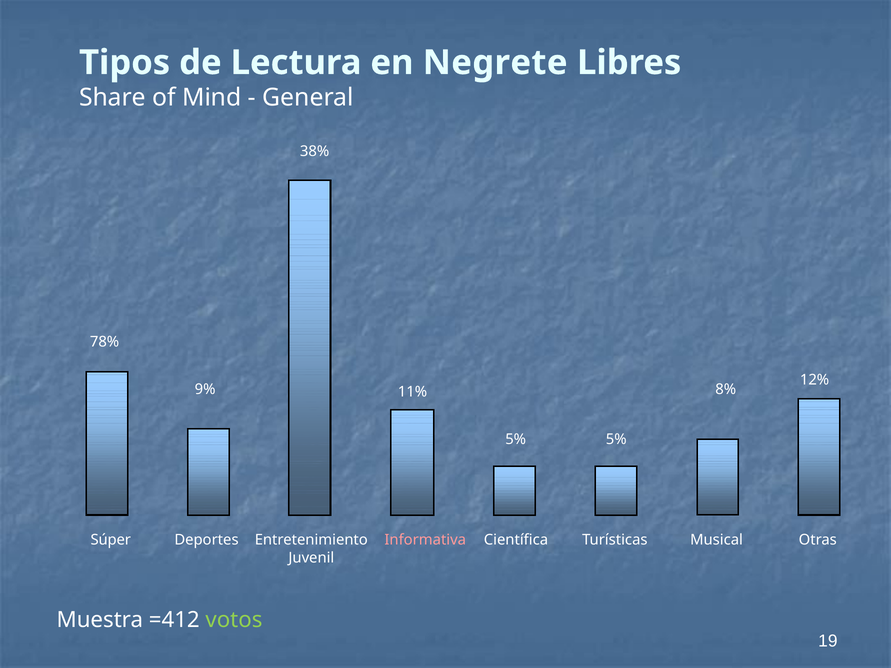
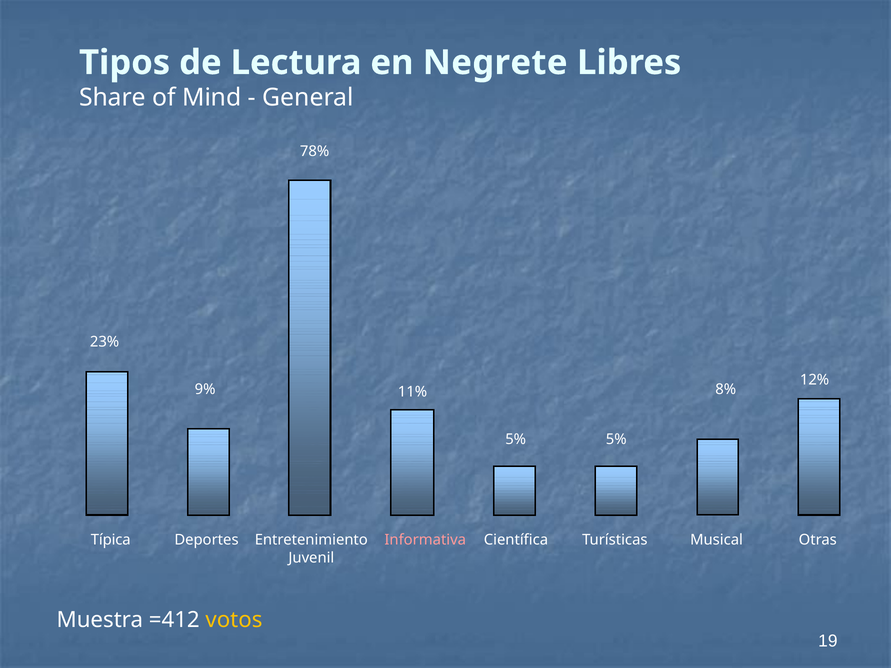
38%: 38% -> 78% (315, 151)
78%: 78% -> 23% (105, 342)
Súper: Súper -> Típica (111, 540)
votos colour: light green -> yellow (234, 620)
